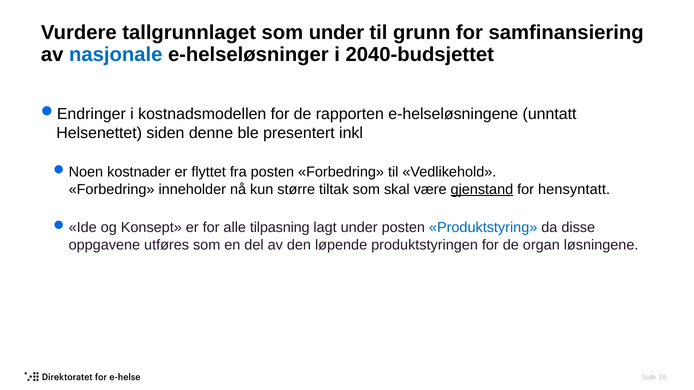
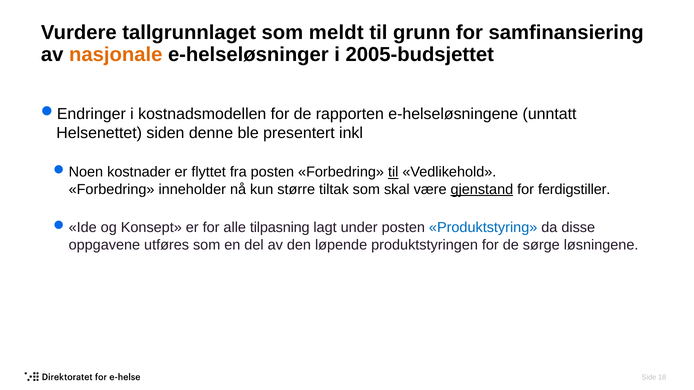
som under: under -> meldt (336, 33)
nasjonale colour: blue -> orange (116, 55)
2040-budsjettet: 2040-budsjettet -> 2005-budsjettet (420, 55)
til underline: none -> present (393, 172)
hensyntatt: hensyntatt -> ferdigstiller (574, 190)
organ: organ -> sørge (541, 245)
